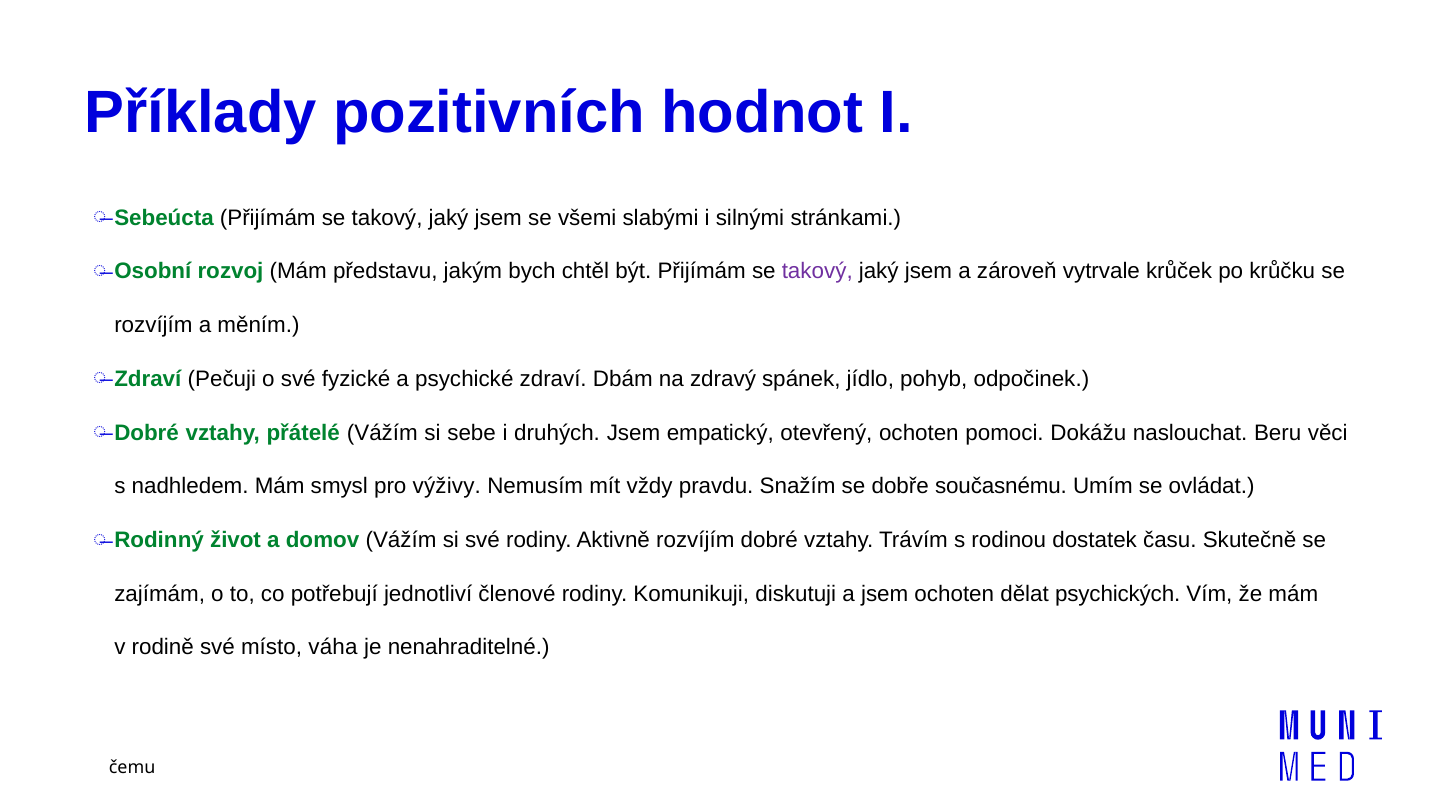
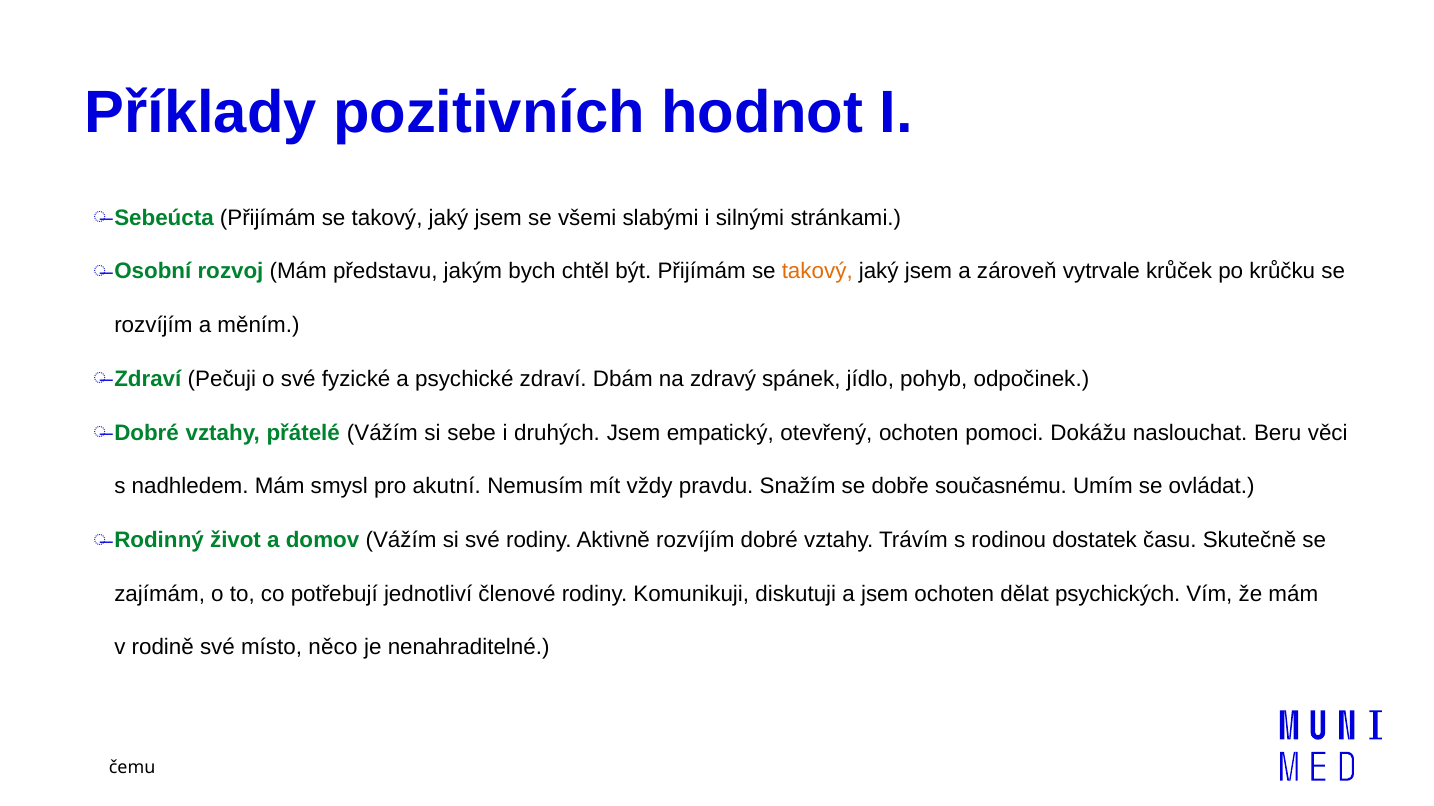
takový colour: purple -> orange (817, 272)
výživy: výživy -> akutní (447, 487)
váha: váha -> něco (333, 648)
